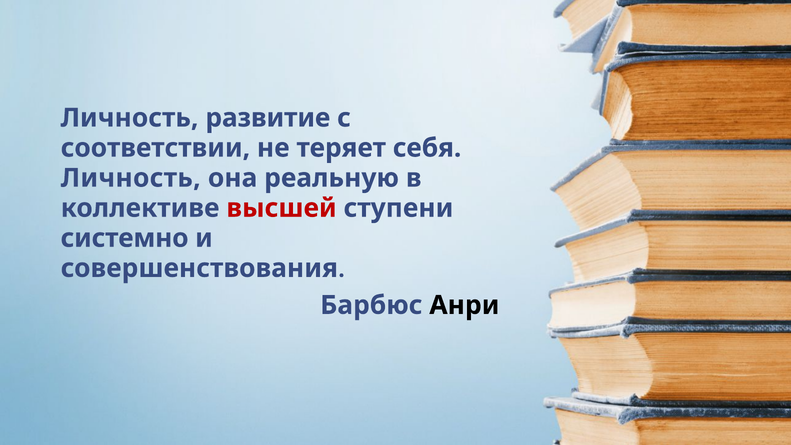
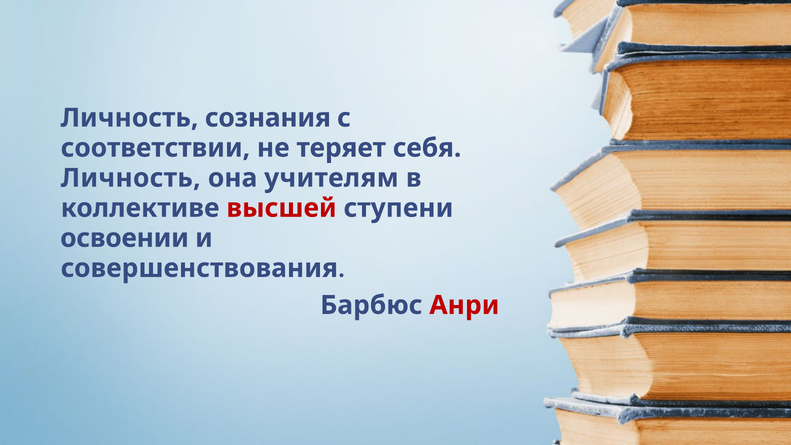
развитие: развитие -> сознания (268, 118)
реальную: реальную -> учителям (331, 178)
системно: системно -> освоении (125, 238)
Анри colour: black -> red (464, 305)
